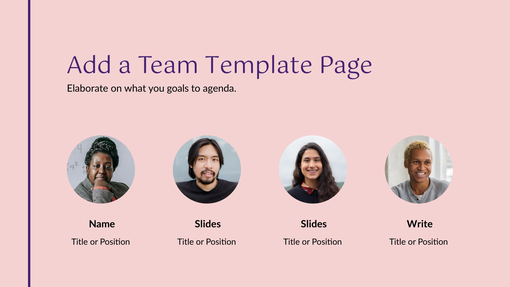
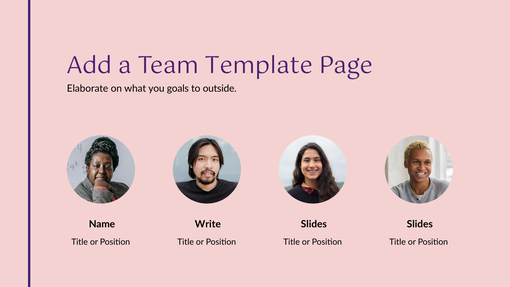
agenda: agenda -> outside (220, 88)
Slides: Slides -> Write (208, 224)
Write: Write -> Slides (420, 224)
